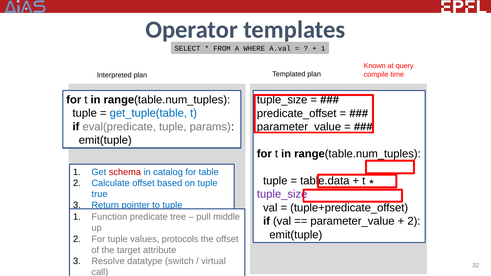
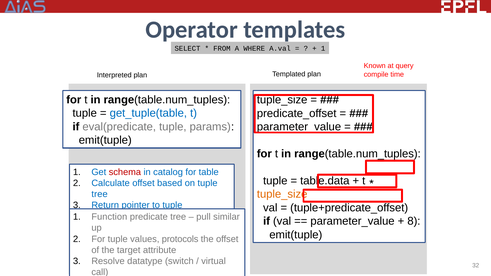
tuple_size colour: purple -> orange (282, 194)
true: true -> tree (100, 194)
middle: middle -> similar (227, 217)
2: 2 -> 8 (414, 221)
